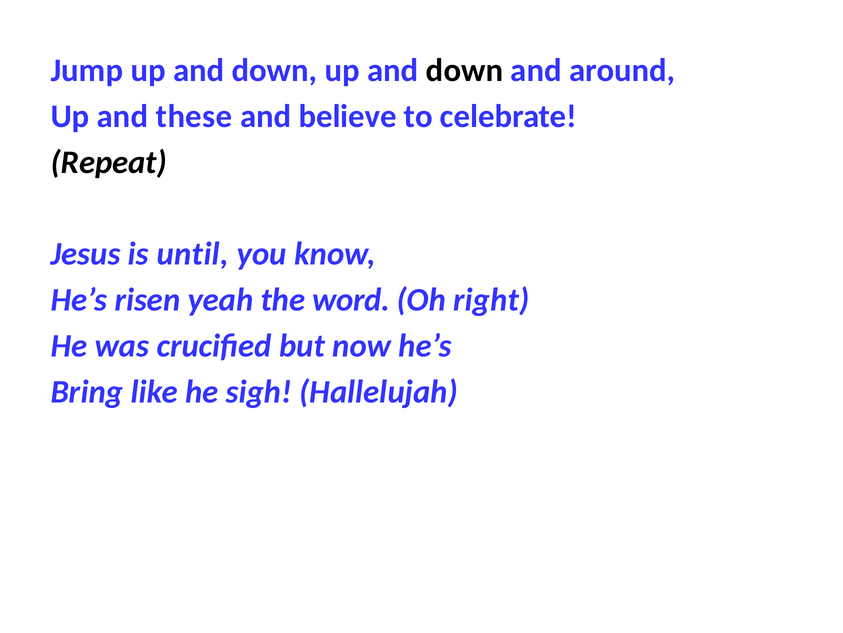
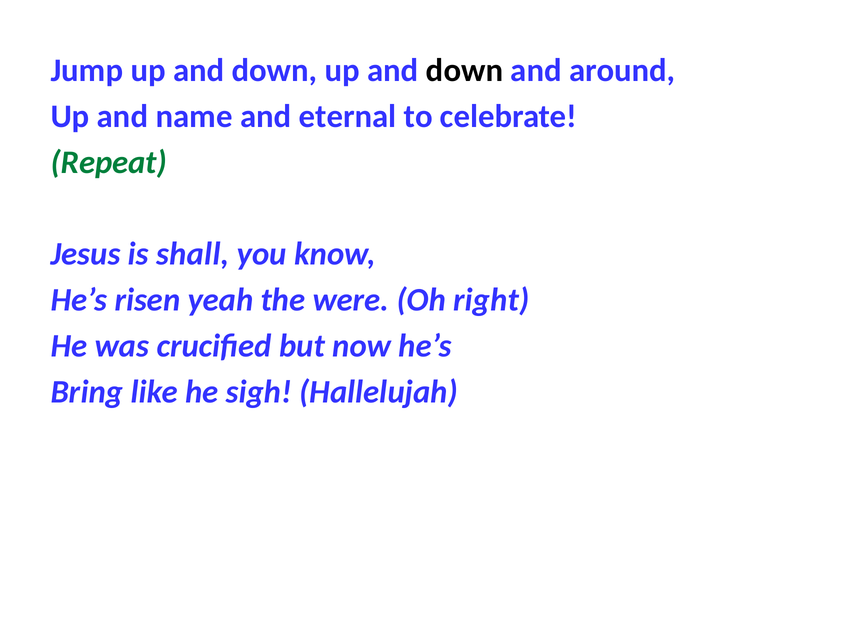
these: these -> name (194, 116)
believe: believe -> eternal (348, 116)
Repeat colour: black -> green (109, 162)
until: until -> shall (193, 254)
word: word -> were (351, 300)
